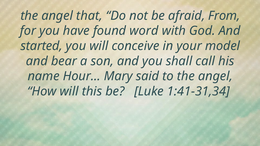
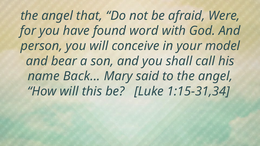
From: From -> Were (224, 16)
started: started -> person (42, 46)
Hour: Hour -> Back (82, 76)
1:41-31,34: 1:41-31,34 -> 1:15-31,34 (198, 92)
